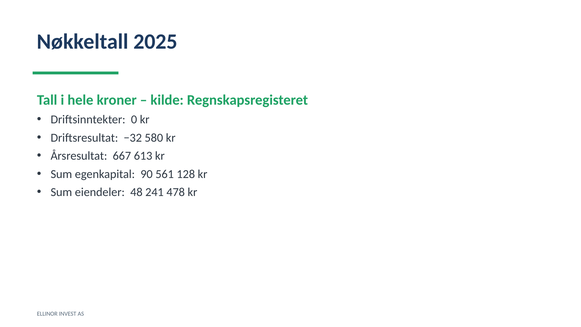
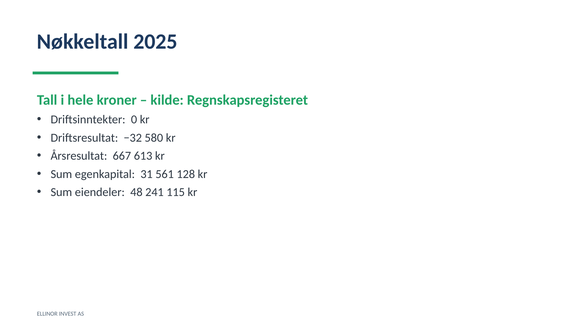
90: 90 -> 31 (147, 174)
478: 478 -> 115 (176, 192)
